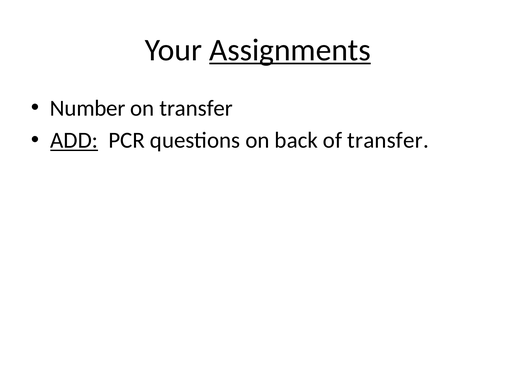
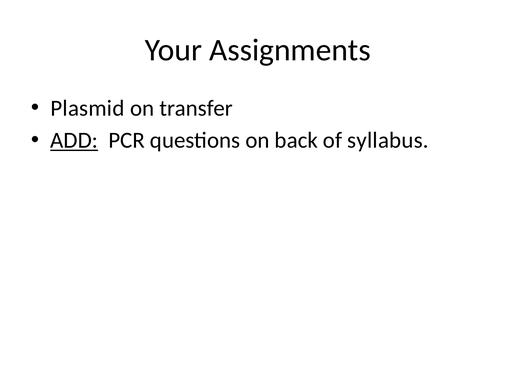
Assignments underline: present -> none (290, 50)
Number: Number -> Plasmid (87, 108)
of transfer: transfer -> syllabus (388, 140)
